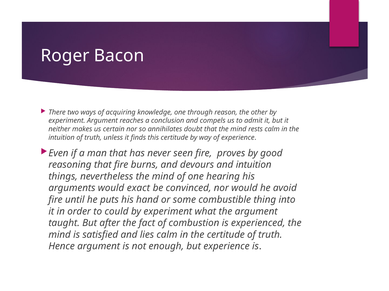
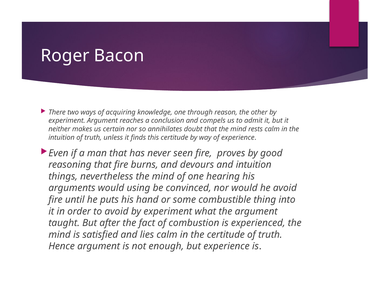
exact: exact -> using (138, 189)
to could: could -> avoid (117, 212)
